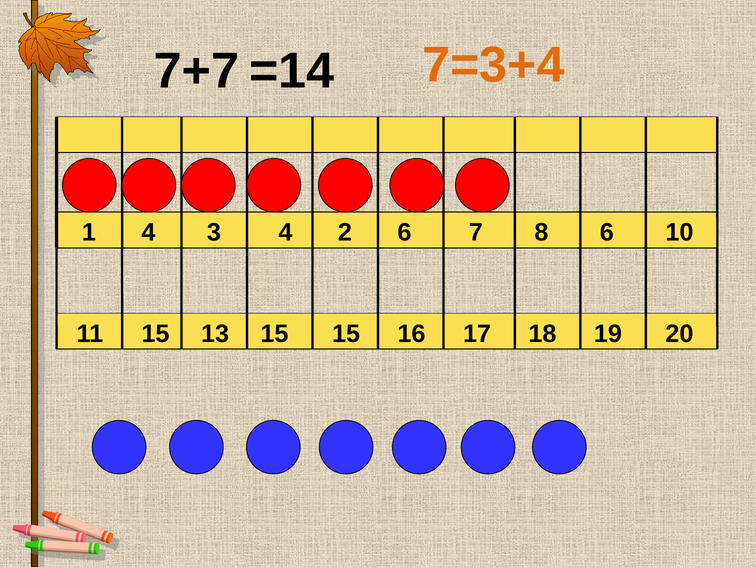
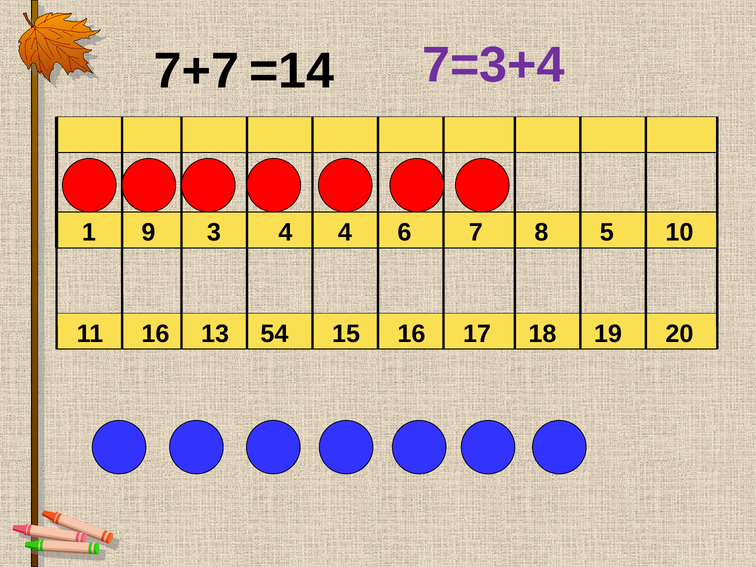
7=3+4 colour: orange -> purple (493, 65)
1 4: 4 -> 9 (148, 233)
4 2: 2 -> 4 (345, 233)
6 6: 6 -> 5 (607, 233)
11 15: 15 -> 16 (155, 334)
13 15: 15 -> 54 (275, 334)
